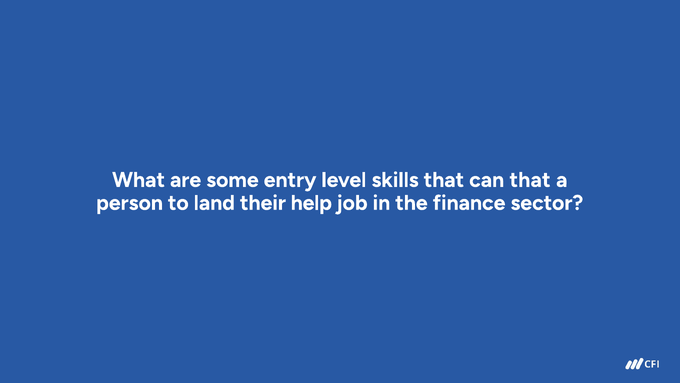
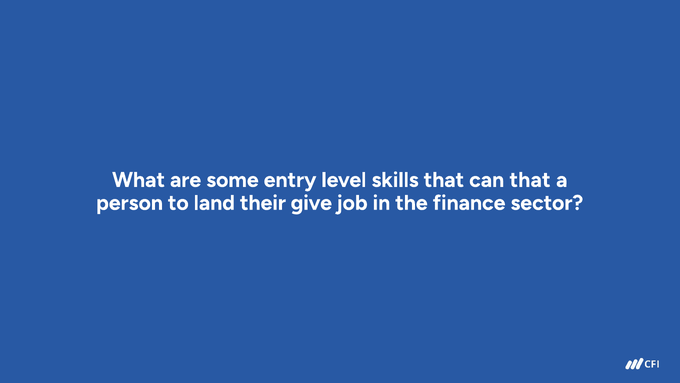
help: help -> give (311, 203)
